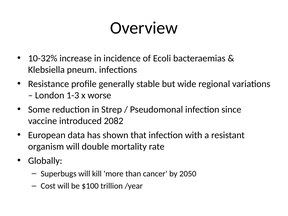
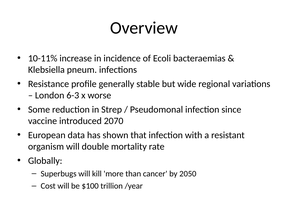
10-32%: 10-32% -> 10-11% (43, 58)
1-3: 1-3 -> 6-3 (73, 95)
2082: 2082 -> 2070 (114, 121)
